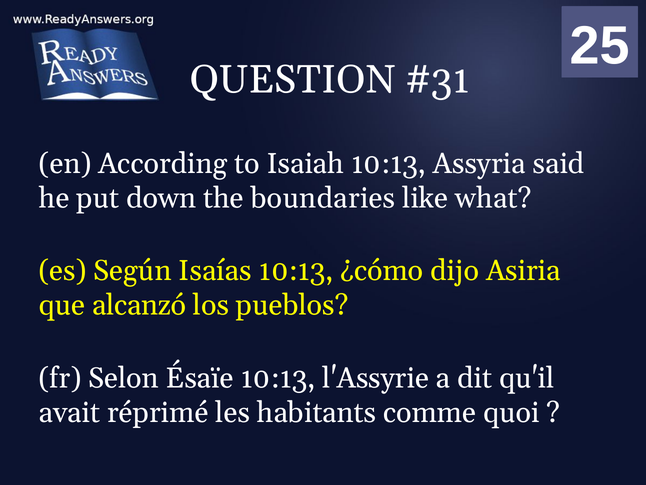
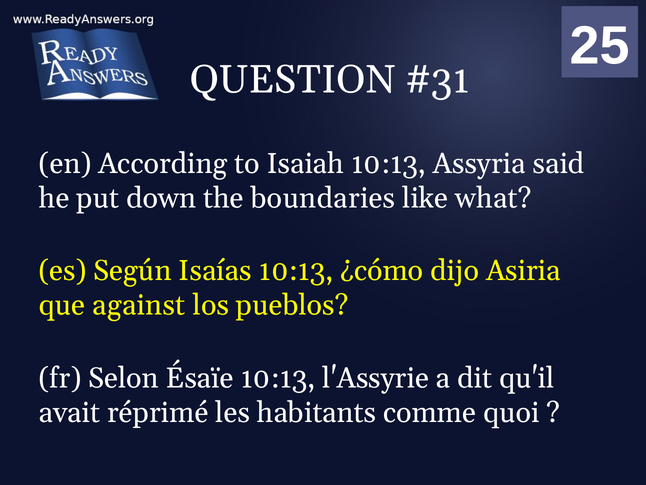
alcanzó: alcanzó -> against (139, 305)
